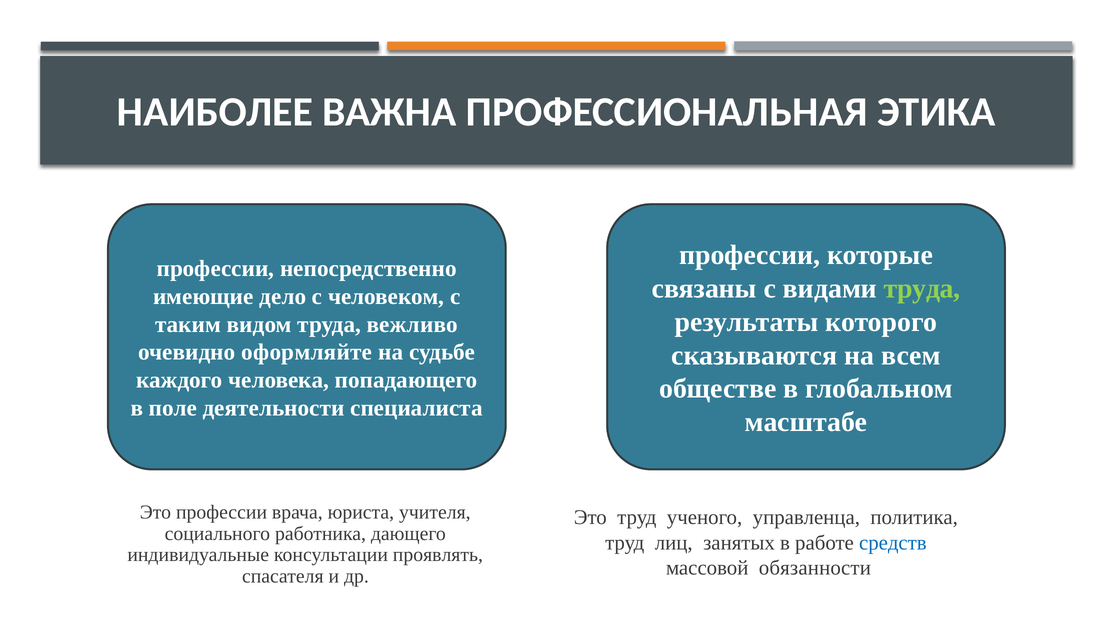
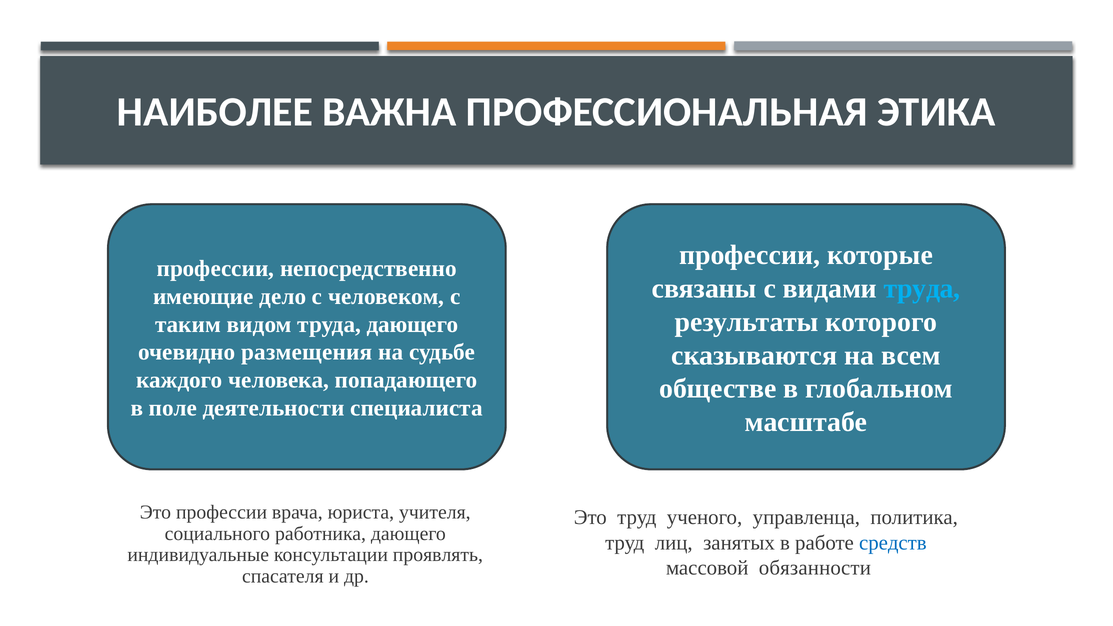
труда colour: light green -> light blue (922, 289)
труда вежливо: вежливо -> дающего (413, 324)
оформляйте: оформляйте -> размещения (307, 352)
